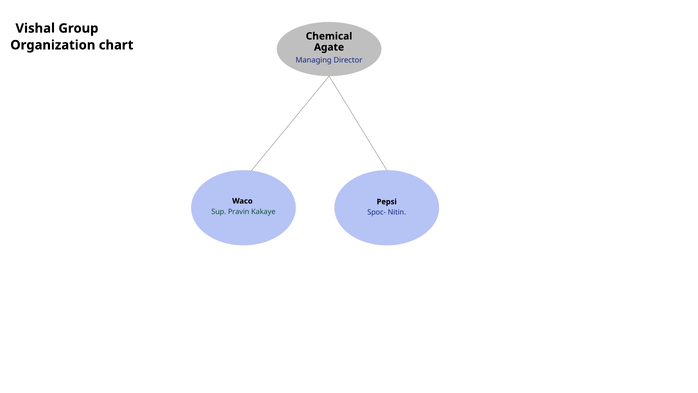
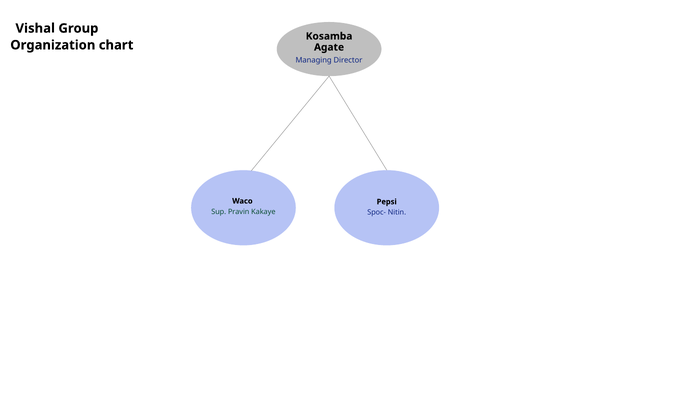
Chemical: Chemical -> Kosamba (329, 36)
